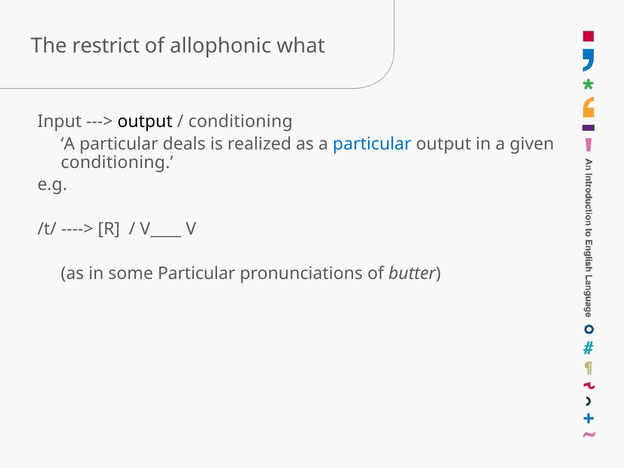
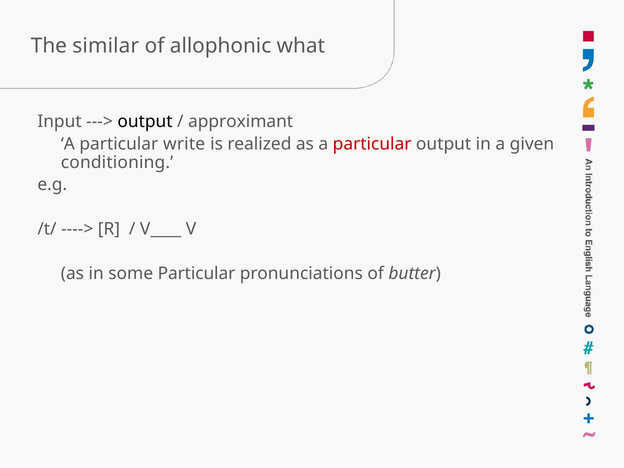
restrict: restrict -> similar (106, 46)
conditioning: conditioning -> approximant (241, 122)
deals: deals -> write (184, 144)
particular colour: blue -> red (372, 144)
